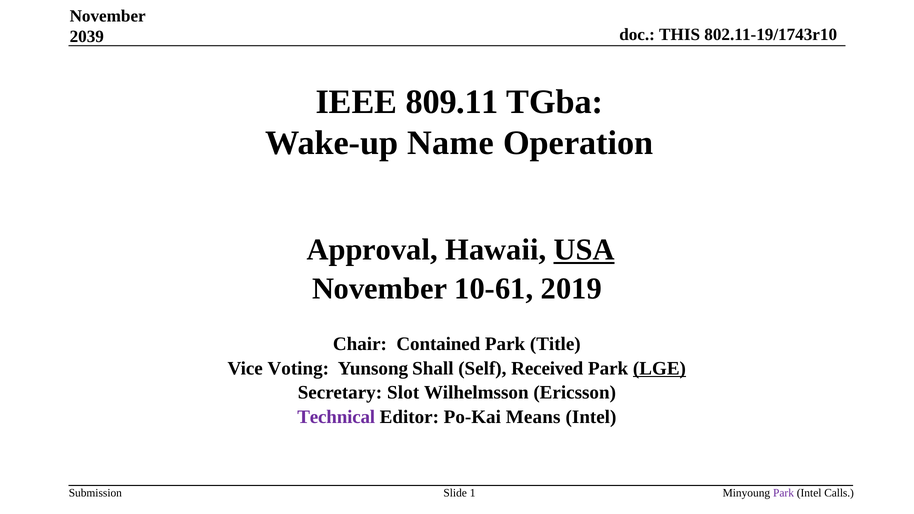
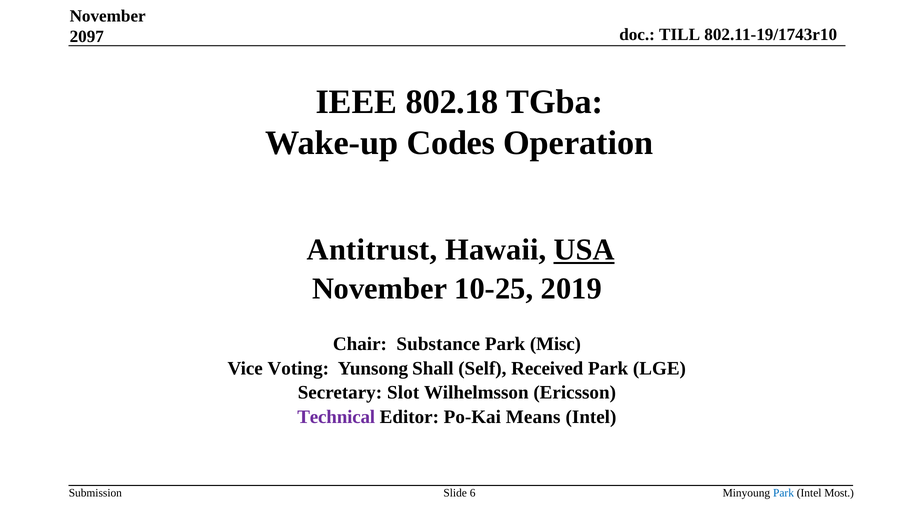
THIS: THIS -> TILL (680, 34)
2039: 2039 -> 2097 (87, 37)
809.11: 809.11 -> 802.18 (452, 102)
Name: Name -> Codes (451, 143)
Approval: Approval -> Antitrust (372, 250)
10-61: 10-61 -> 10-25 (494, 289)
Contained: Contained -> Substance (438, 344)
Title: Title -> Misc (555, 344)
LGE underline: present -> none (659, 368)
1: 1 -> 6 (473, 493)
Park colour: purple -> blue (784, 493)
Calls: Calls -> Most (839, 493)
